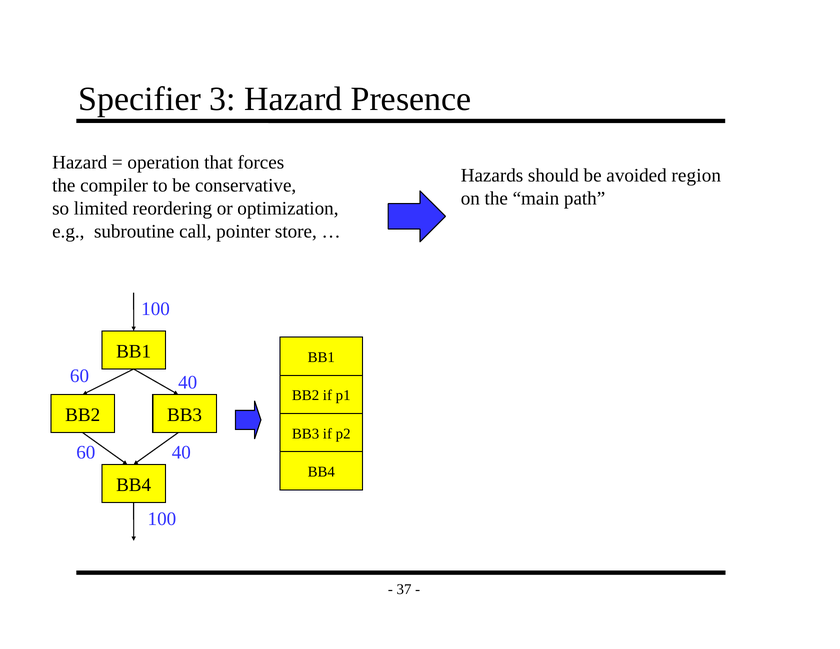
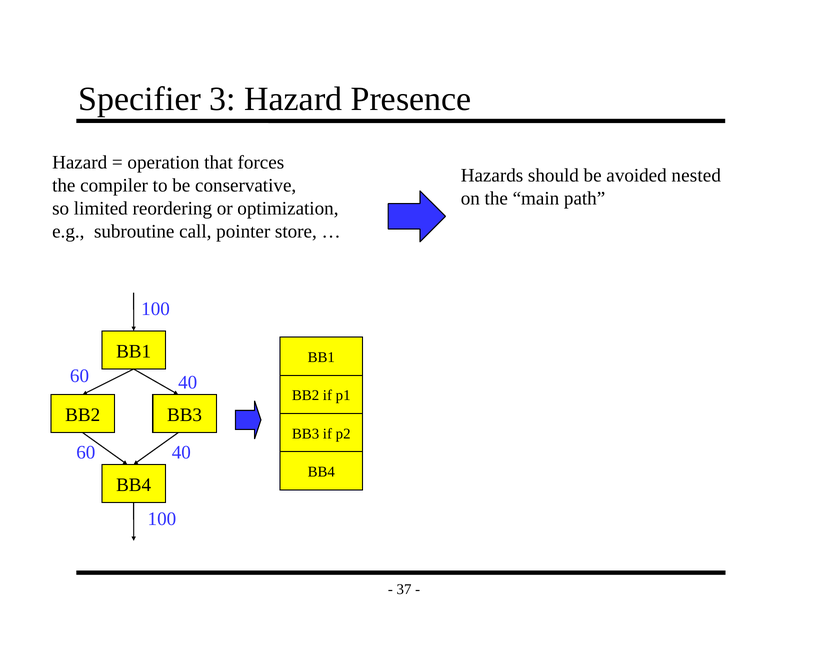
region: region -> nested (696, 176)
